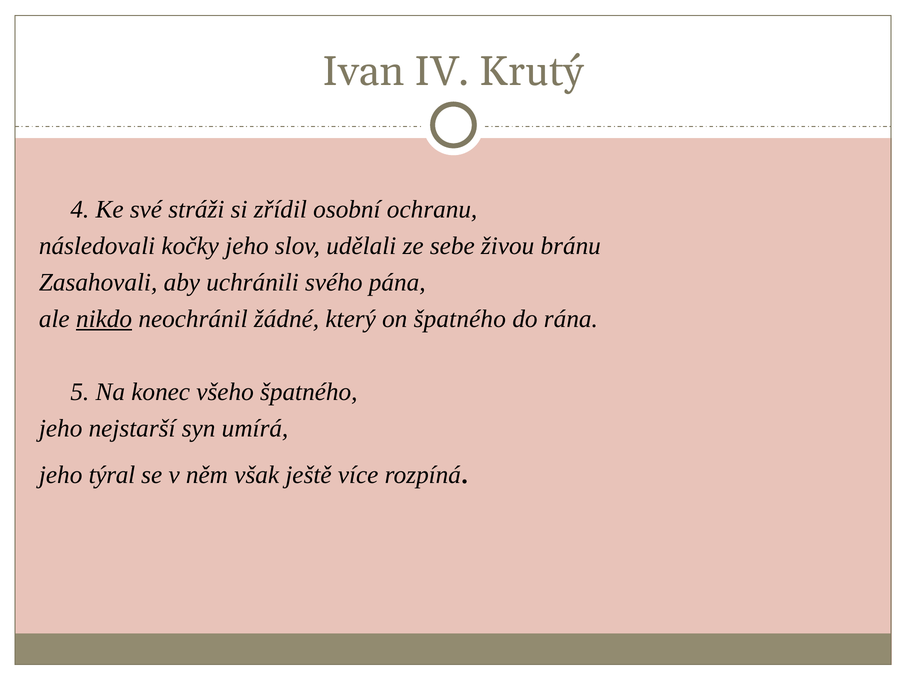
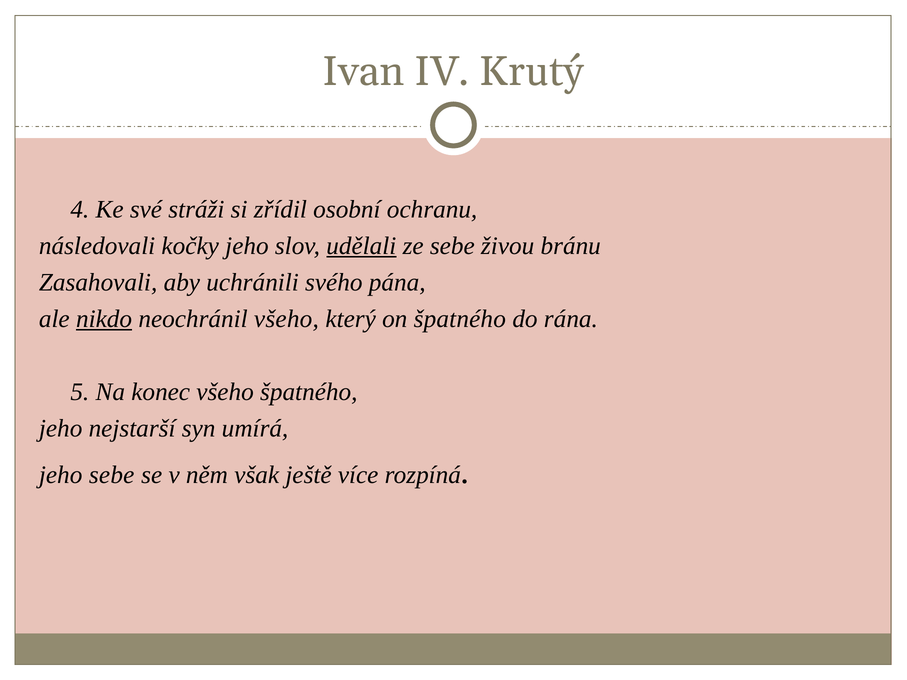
udělali underline: none -> present (361, 246)
neochránil žádné: žádné -> všeho (286, 319)
jeho týral: týral -> sebe (112, 475)
